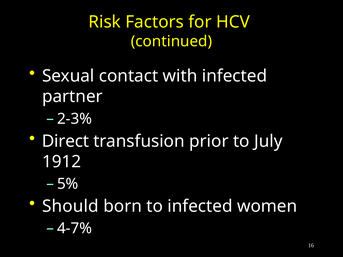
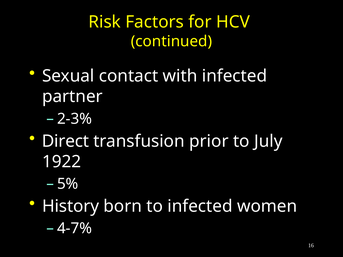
1912: 1912 -> 1922 (62, 162)
Should: Should -> History (71, 206)
